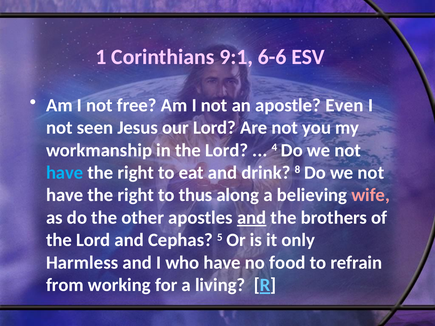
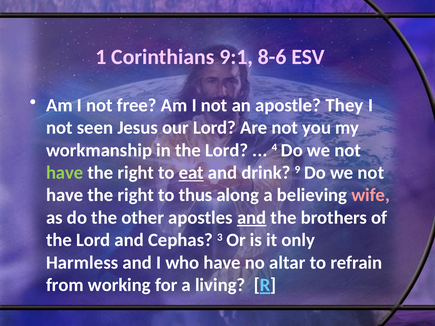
6-6: 6-6 -> 8-6 (272, 57)
Even: Even -> They (344, 105)
have colour: light blue -> light green (65, 173)
eat underline: none -> present (191, 173)
8: 8 -> 9 (297, 170)
5: 5 -> 3 (220, 237)
food: food -> altar (287, 263)
